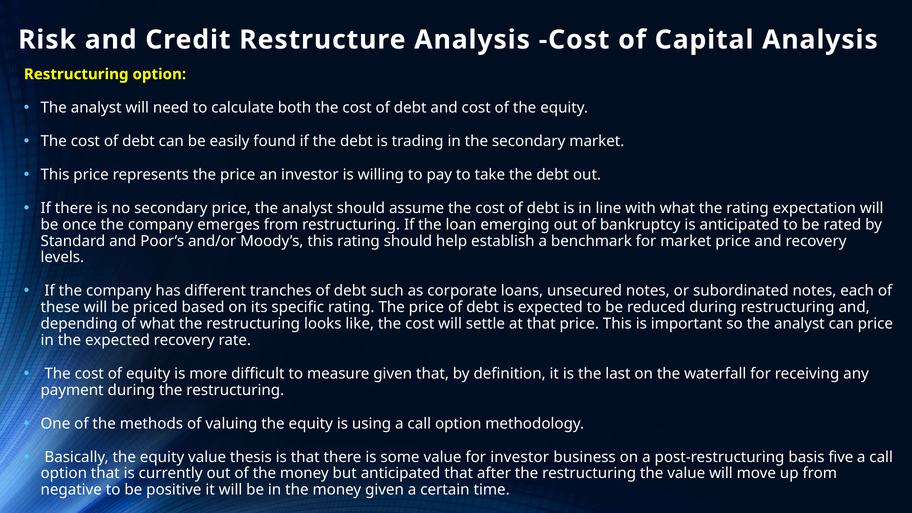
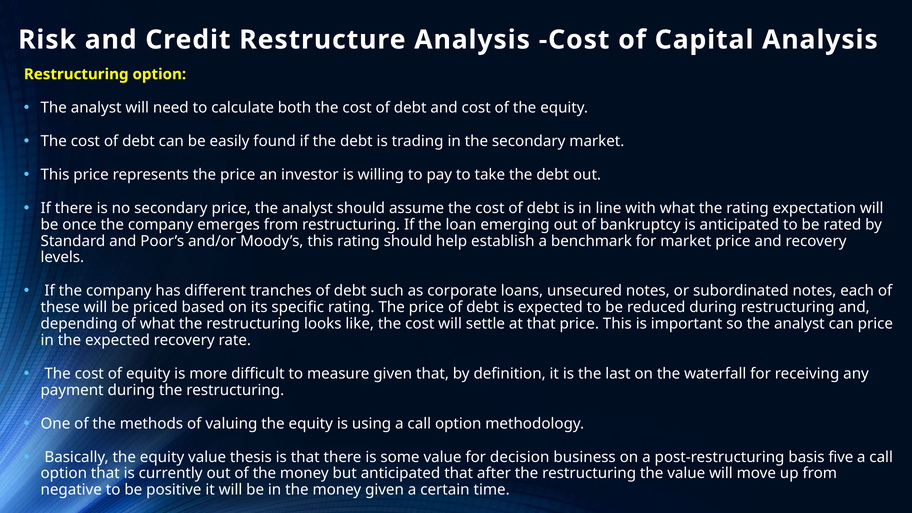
for investor: investor -> decision (520, 457)
